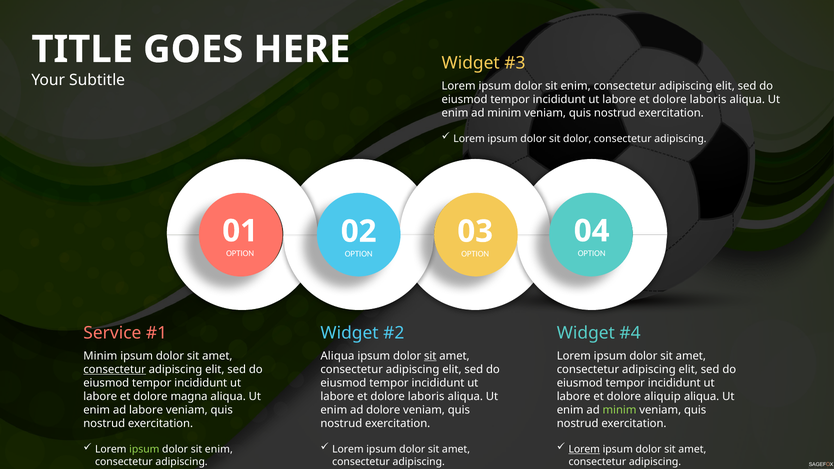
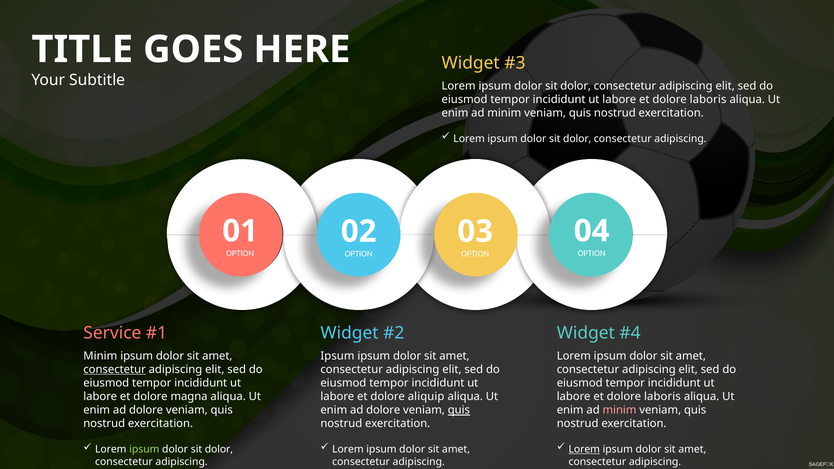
enim: enim -> dolor (576, 86)
Aliqua: Aliqua -> Ipsum (337, 356)
sit underline: present -> none (430, 356)
laboris: laboris -> aliquip (426, 397)
aliquip: aliquip -> laboris (662, 397)
quis underline: none -> present (459, 410)
minim colour: light green -> pink (620, 410)
labore: labore -> dolore (146, 410)
enim: enim -> dolor (219, 449)
